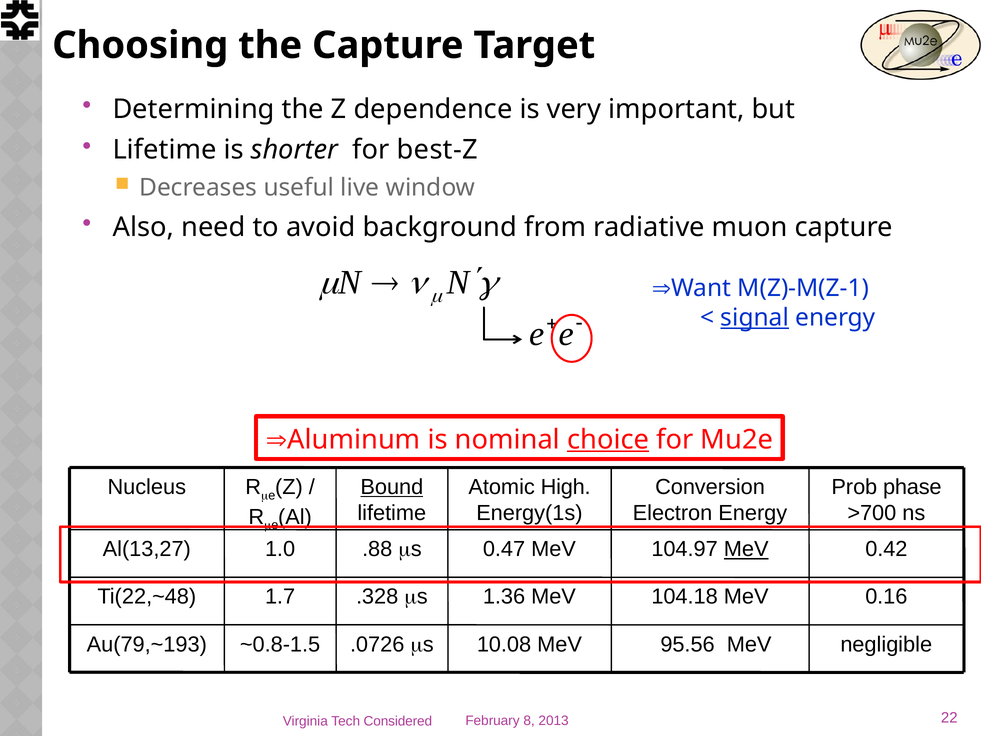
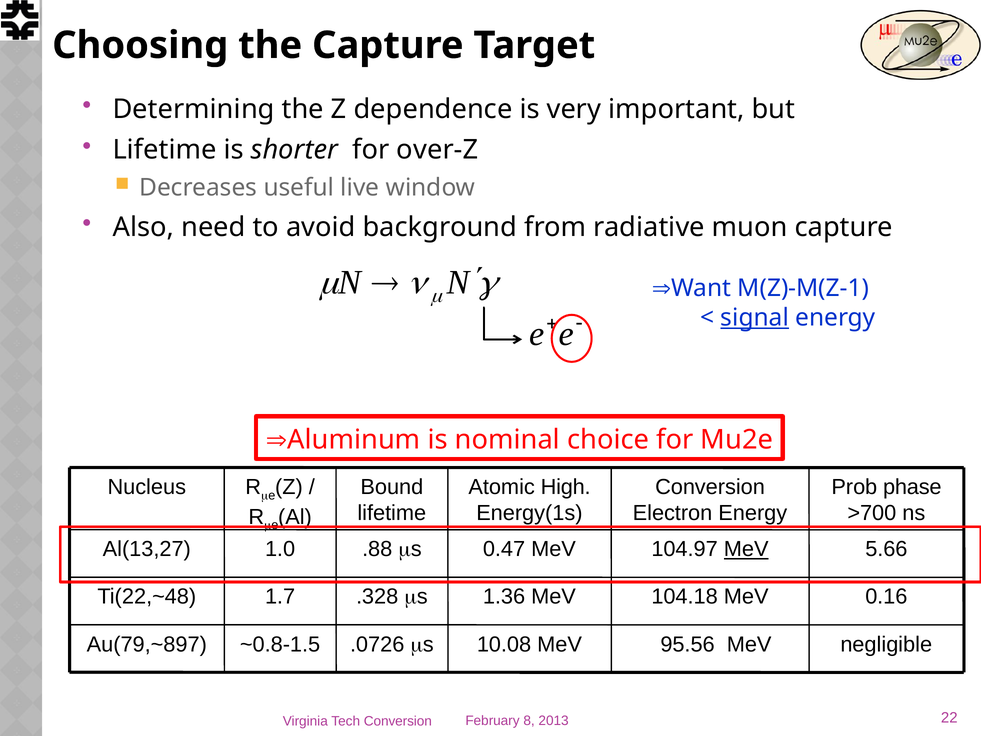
best-Z: best-Z -> over-Z (437, 150)
choice underline: present -> none (608, 440)
Bound underline: present -> none (392, 487)
0.42: 0.42 -> 5.66 (886, 549)
Au(79,~193: Au(79,~193 -> Au(79,~897 (147, 644)
Tech Considered: Considered -> Conversion (398, 721)
